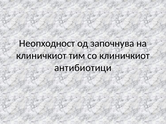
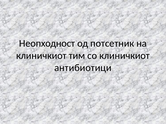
започнува: започнува -> потсетник (112, 44)
